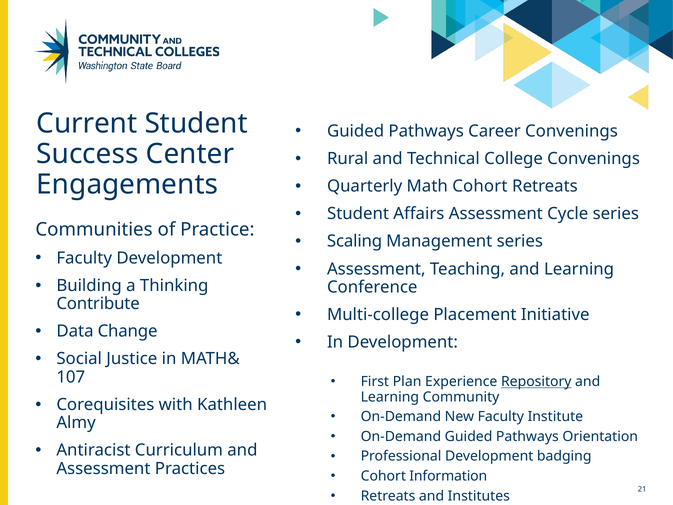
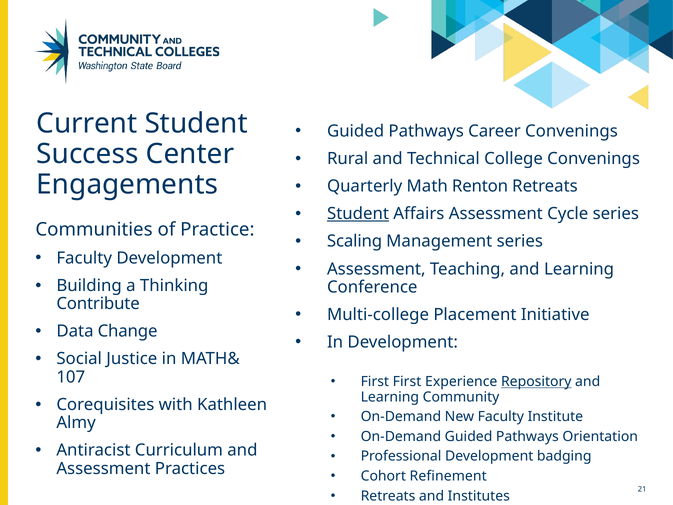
Math Cohort: Cohort -> Renton (480, 186)
Student underline: none -> present (358, 214)
First Plan: Plan -> First (407, 382)
Information: Information -> Refinement (448, 476)
